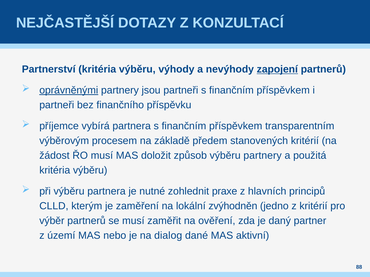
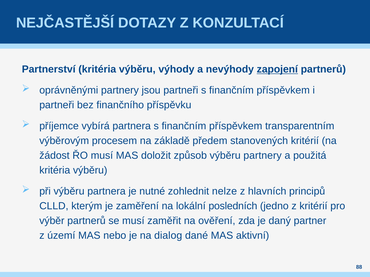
oprávněnými underline: present -> none (69, 90)
praxe: praxe -> nelze (224, 192)
zvýhodněn: zvýhodněn -> posledních (233, 206)
